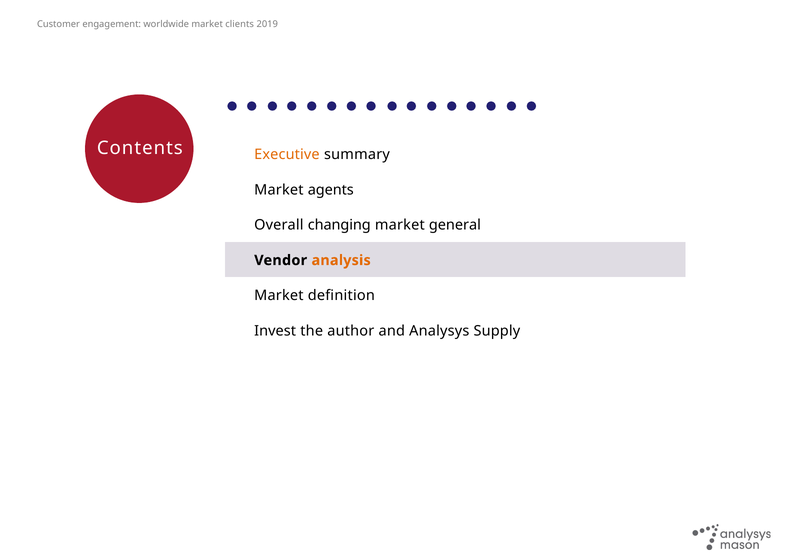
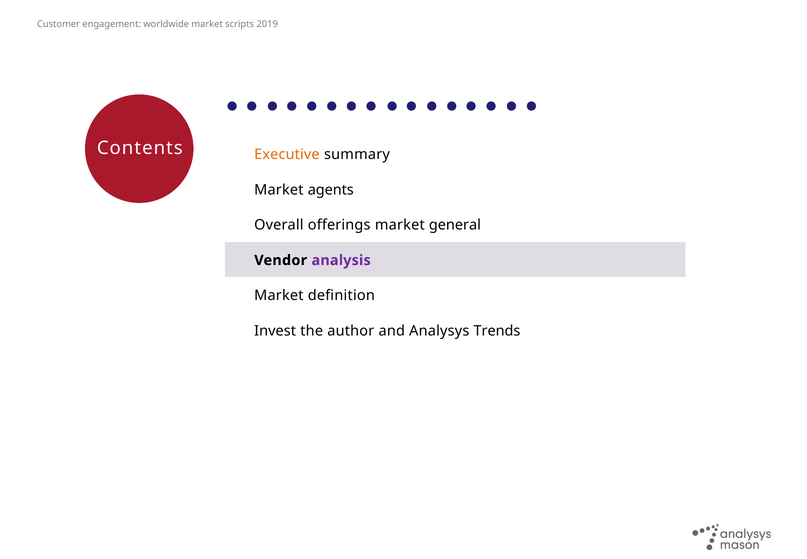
clients: clients -> scripts (240, 24)
changing: changing -> offerings (339, 225)
analysis colour: orange -> purple (341, 260)
Supply: Supply -> Trends (497, 331)
